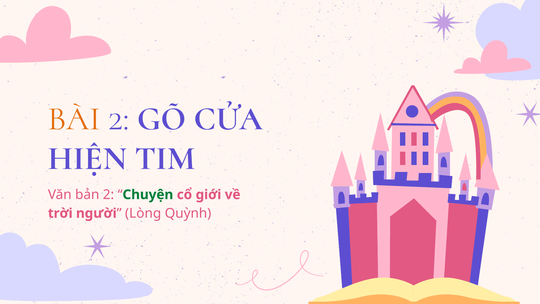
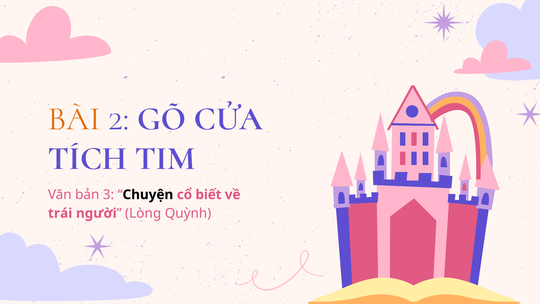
HIỆN: HIỆN -> TÍCH (88, 158)
bản 2: 2 -> 3 (108, 195)
Chuyện colour: green -> black (148, 195)
giới: giới -> biết (209, 195)
trời: trời -> trái (60, 213)
